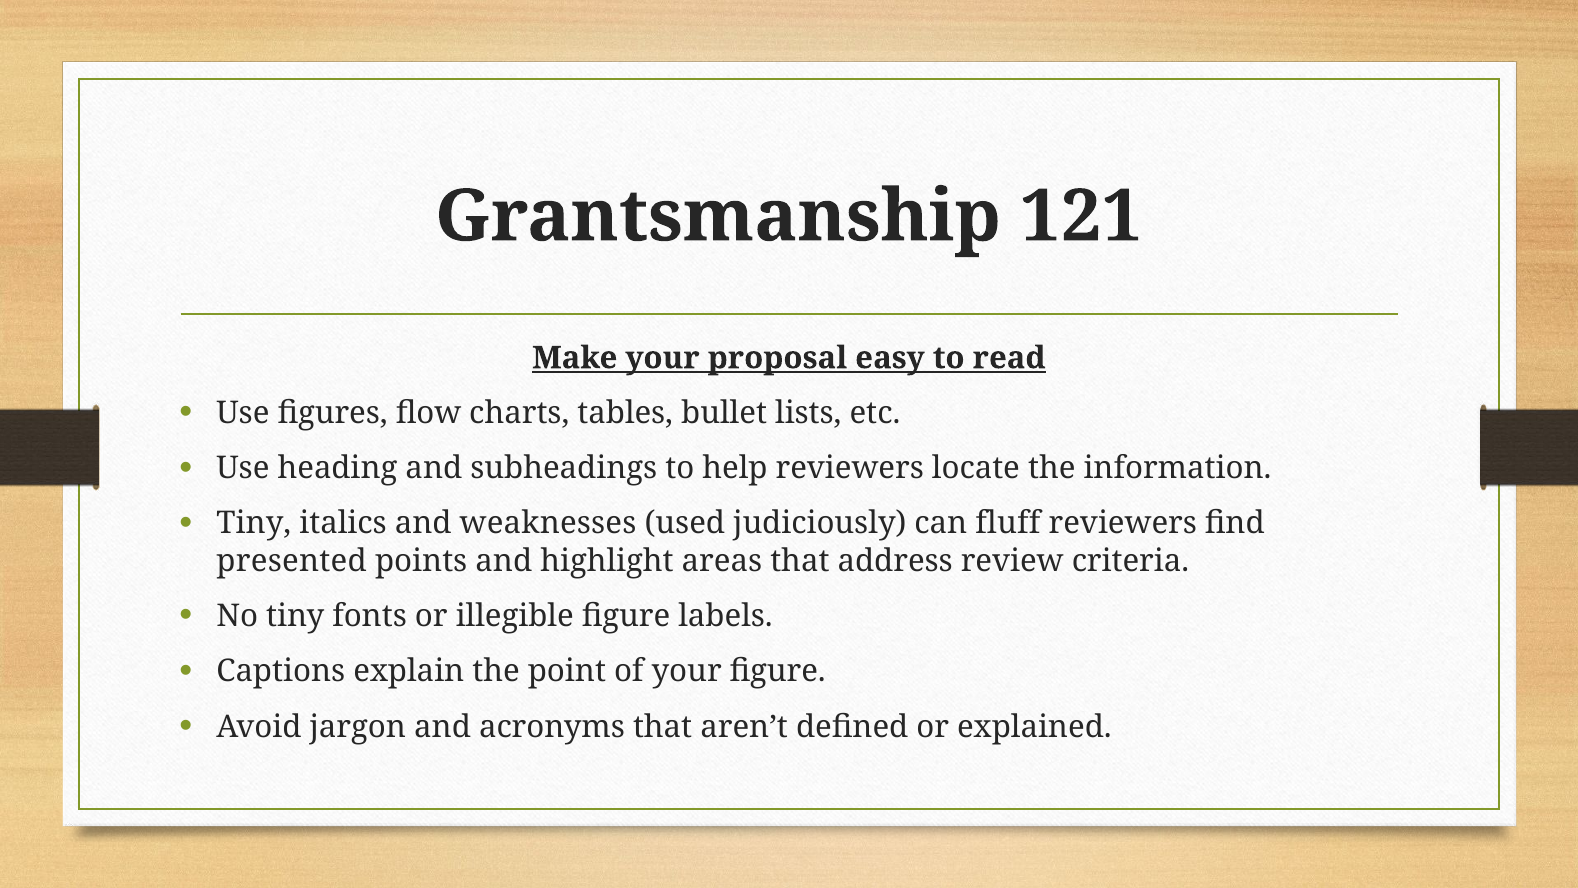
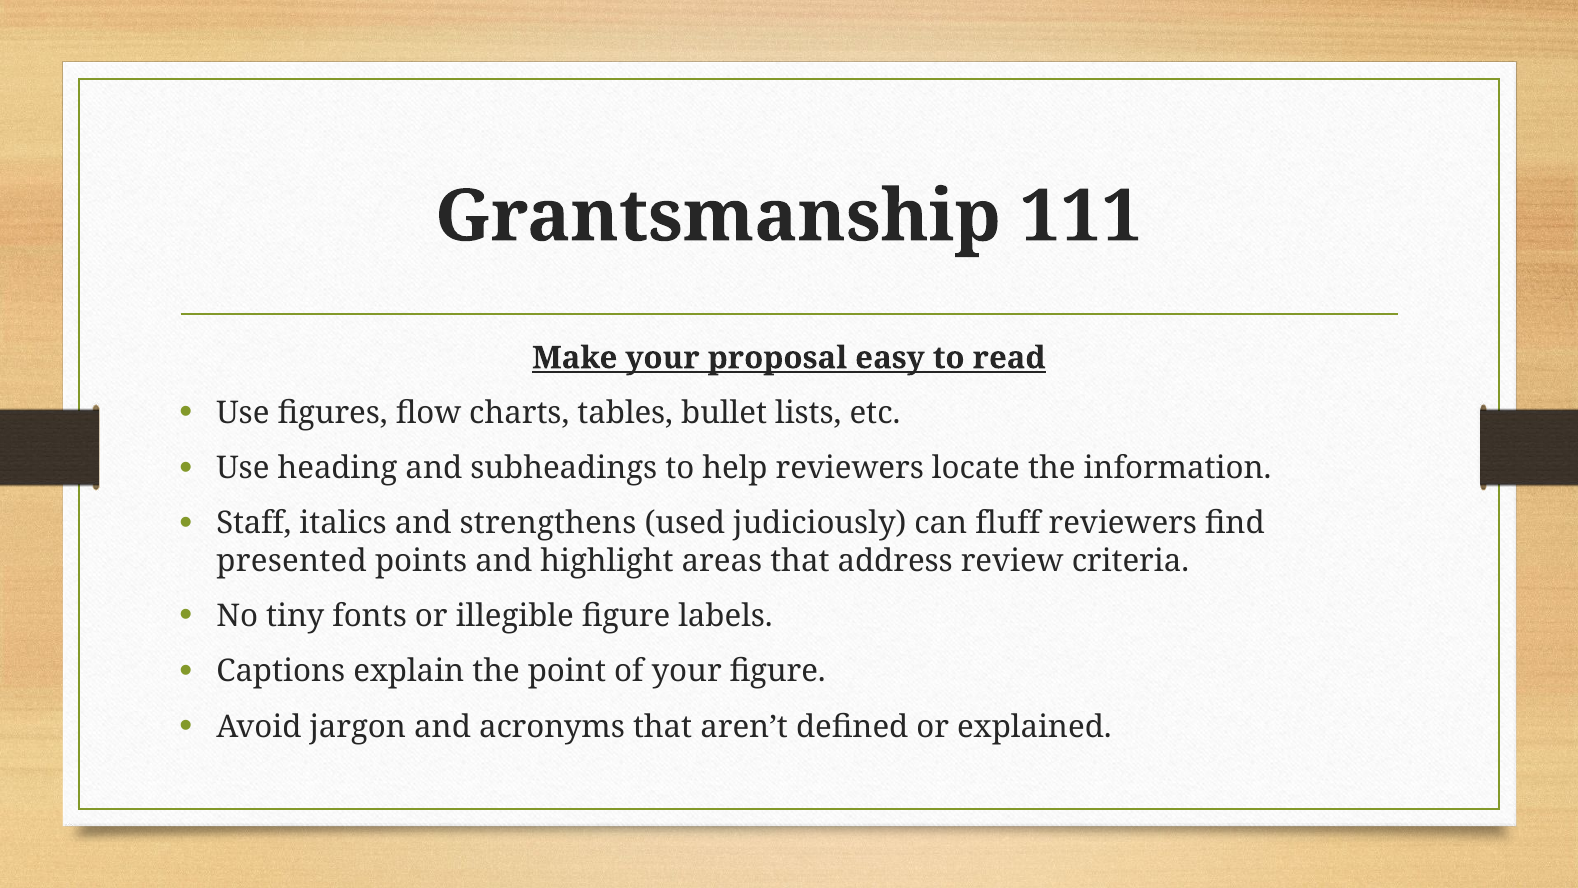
121: 121 -> 111 (1081, 217)
Tiny: Tiny -> Staff (254, 523)
weaknesses: weaknesses -> strengthens (548, 523)
